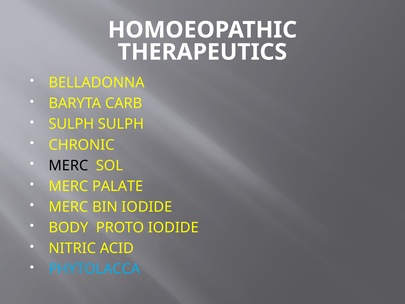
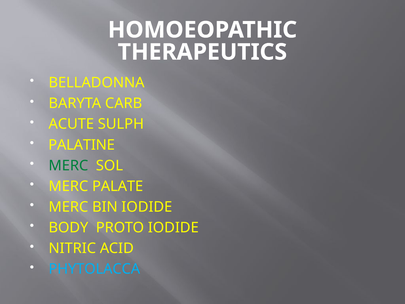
SULPH: SULPH -> ACUTE (71, 124)
CHRONIC: CHRONIC -> PALATINE (82, 145)
MERC colour: black -> green (68, 165)
